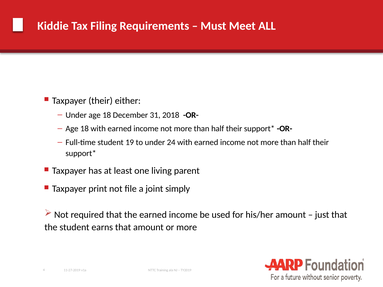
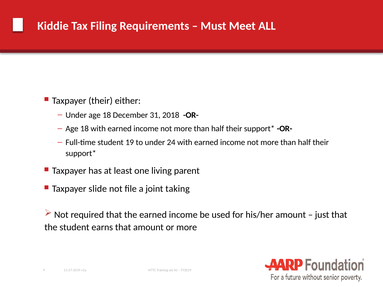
print: print -> slide (98, 189)
simply: simply -> taking (178, 189)
